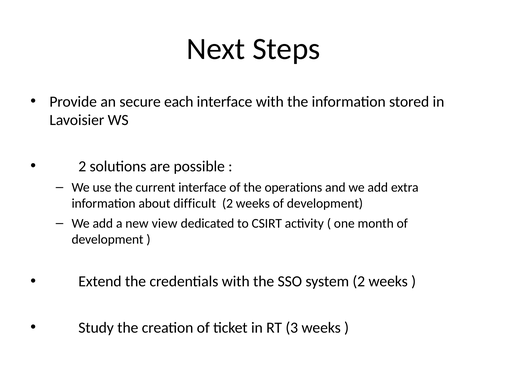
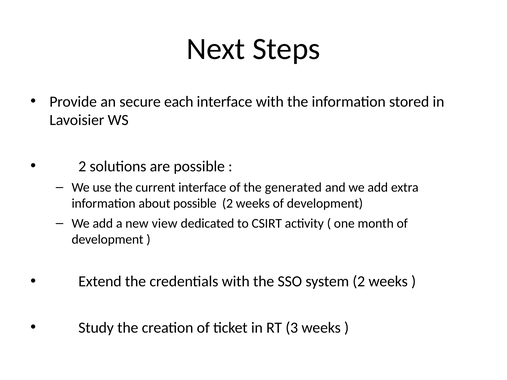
operations: operations -> generated (293, 188)
about difficult: difficult -> possible (195, 204)
